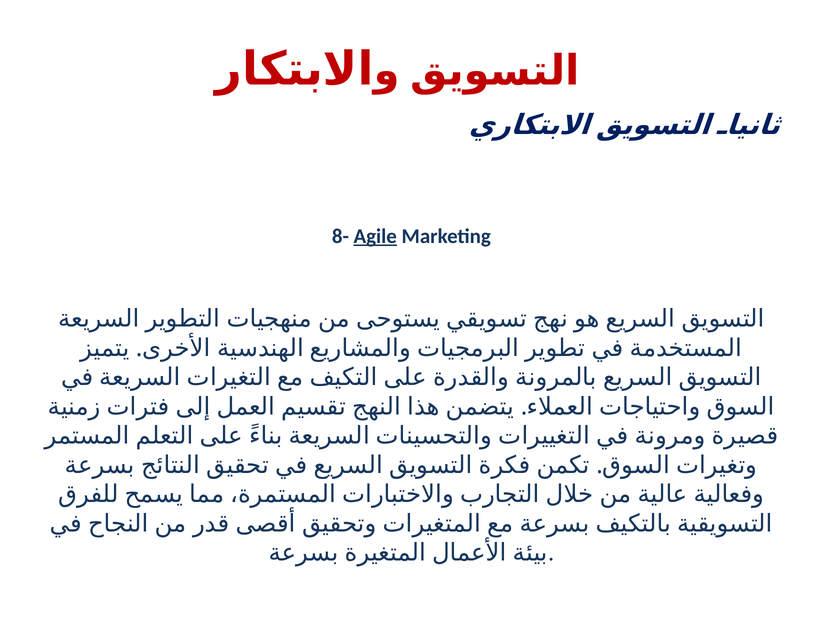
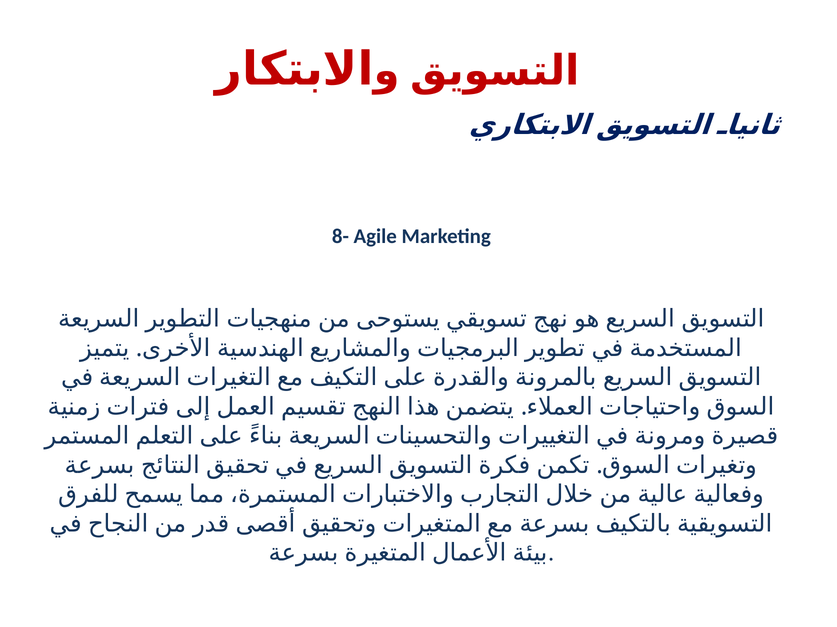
Agile underline: present -> none (375, 237)
